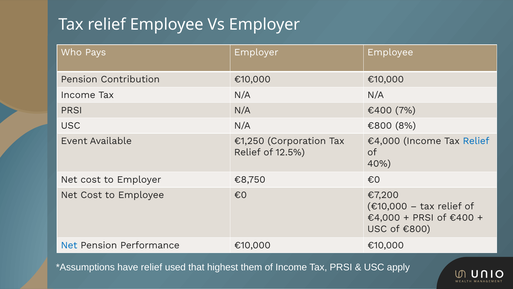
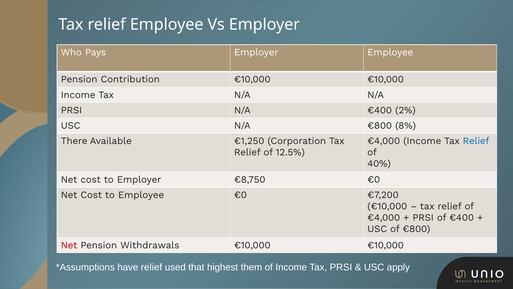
7%: 7% -> 2% (405, 110)
Event: Event -> There (74, 141)
Net colour: blue -> red (69, 245)
Performance: Performance -> Withdrawals (150, 245)
